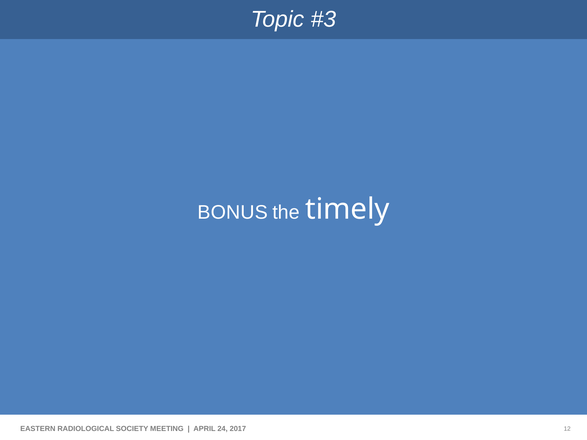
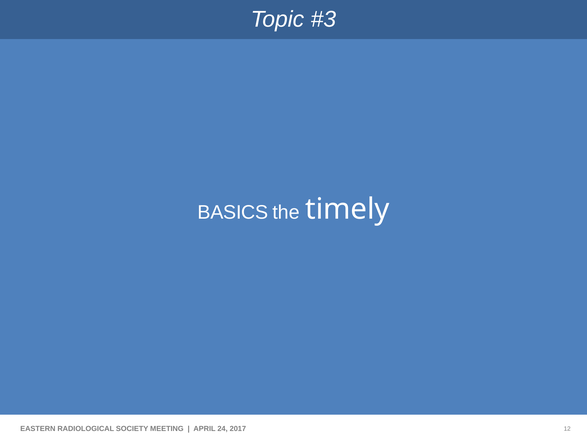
BONUS: BONUS -> BASICS (233, 213)
